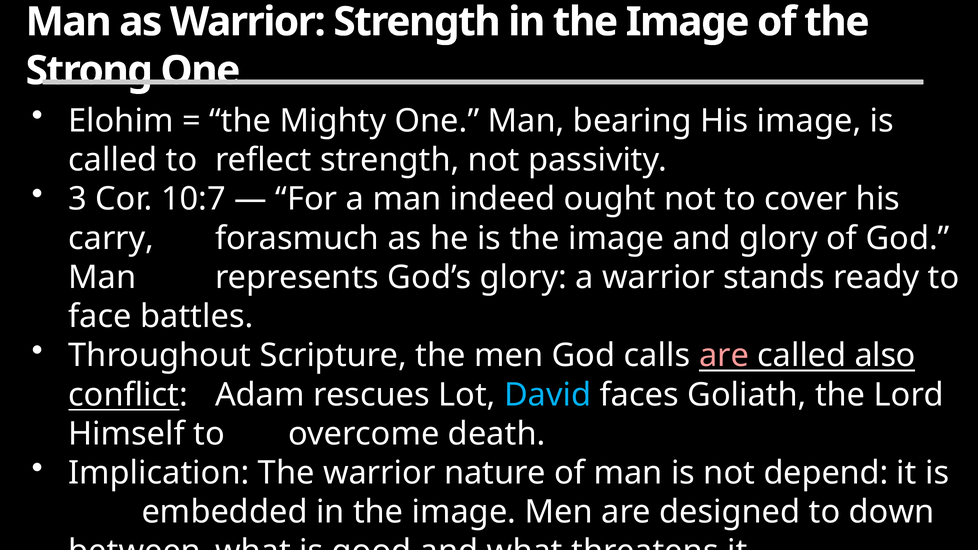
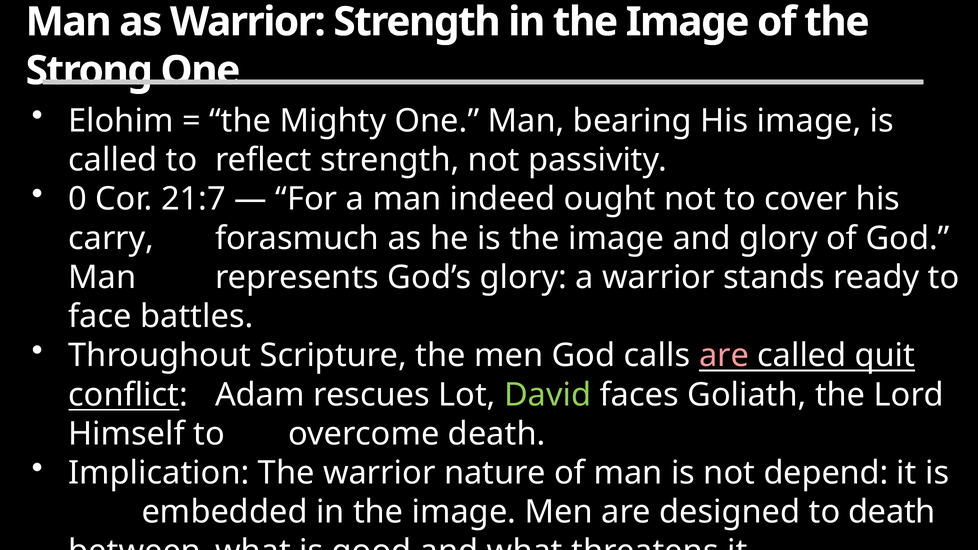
3: 3 -> 0 (78, 199)
10:7: 10:7 -> 21:7 (194, 199)
also: also -> quit (885, 356)
David colour: light blue -> light green (548, 395)
to down: down -> death (892, 512)
